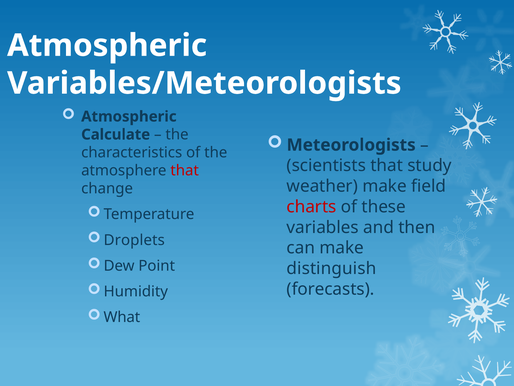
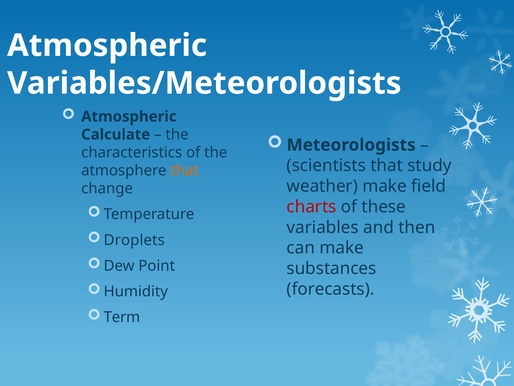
that colour: red -> orange (185, 170)
distinguish: distinguish -> substances (331, 268)
What: What -> Term (122, 317)
